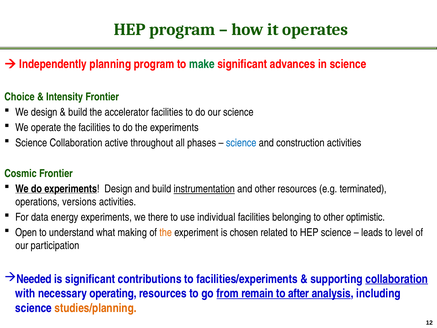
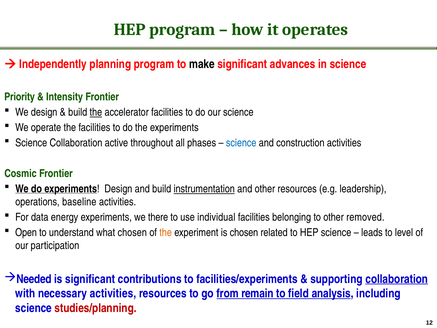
make colour: green -> black (202, 64)
Choice: Choice -> Priority (20, 97)
the underline: none -> present (96, 112)
terminated: terminated -> leadership (363, 189)
versions: versions -> baseline (79, 202)
optimistic: optimistic -> removed (365, 217)
what making: making -> chosen (132, 232)
necessary operating: operating -> activities (113, 293)
after: after -> field (299, 293)
studies/planning colour: orange -> red (96, 308)
